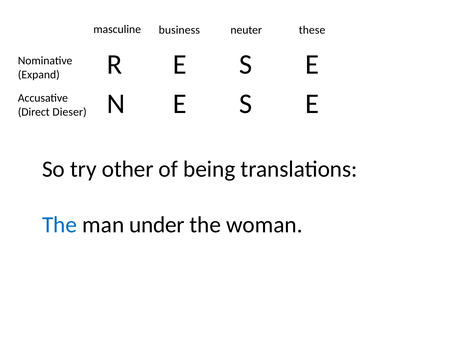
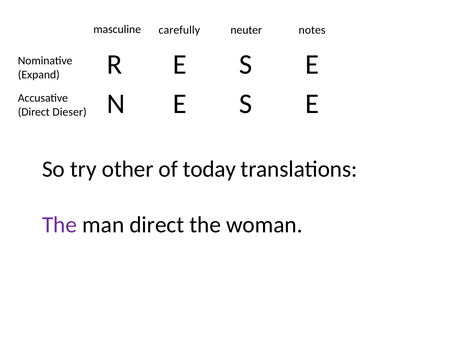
business: business -> carefully (179, 30)
these: these -> notes (312, 30)
being: being -> today (209, 169)
The colour: blue -> purple (60, 225)
man under: under -> direct (157, 225)
